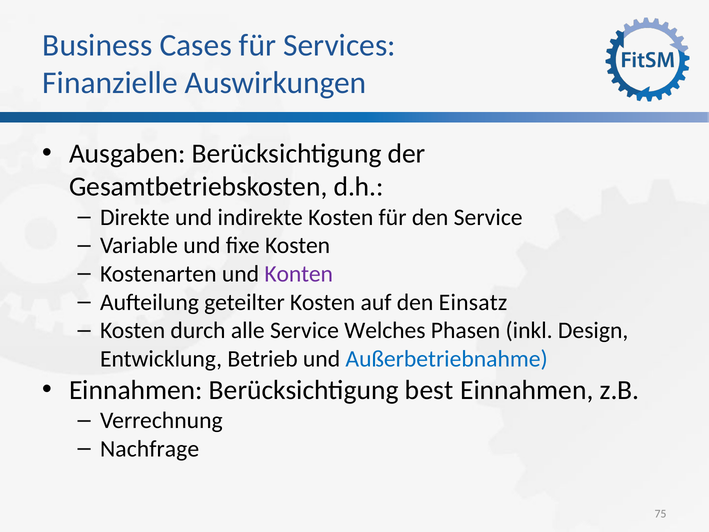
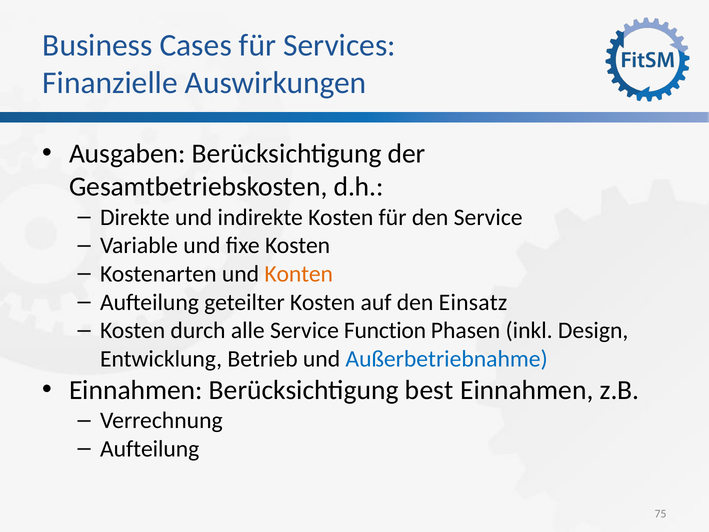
Konten colour: purple -> orange (299, 274)
Welches: Welches -> Function (385, 331)
Nachfrage: Nachfrage -> Aufteilung (150, 449)
